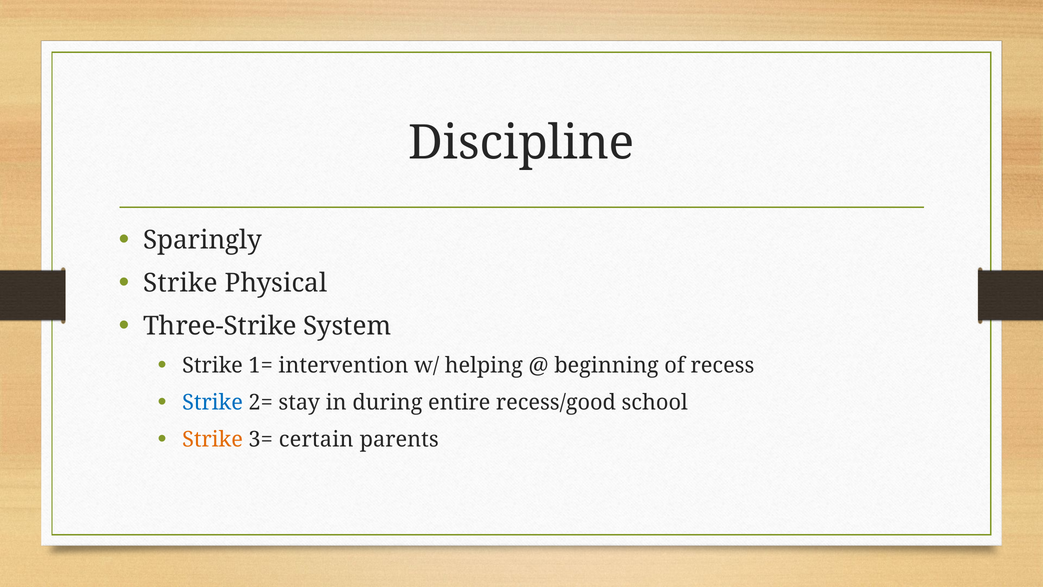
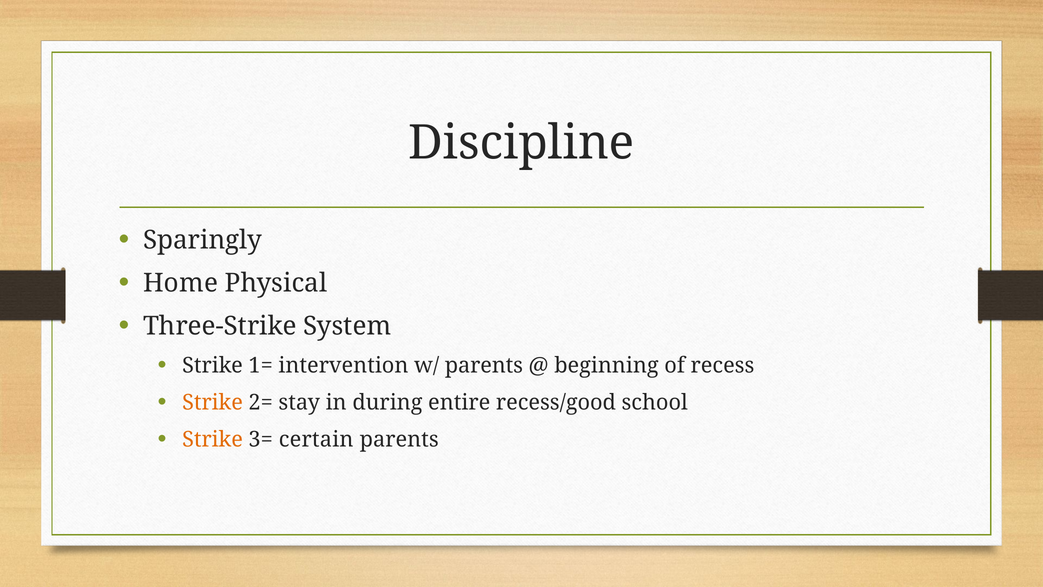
Strike: Strike -> Home (181, 283)
w/ helping: helping -> parents (484, 365)
Strike colour: blue -> orange (213, 402)
